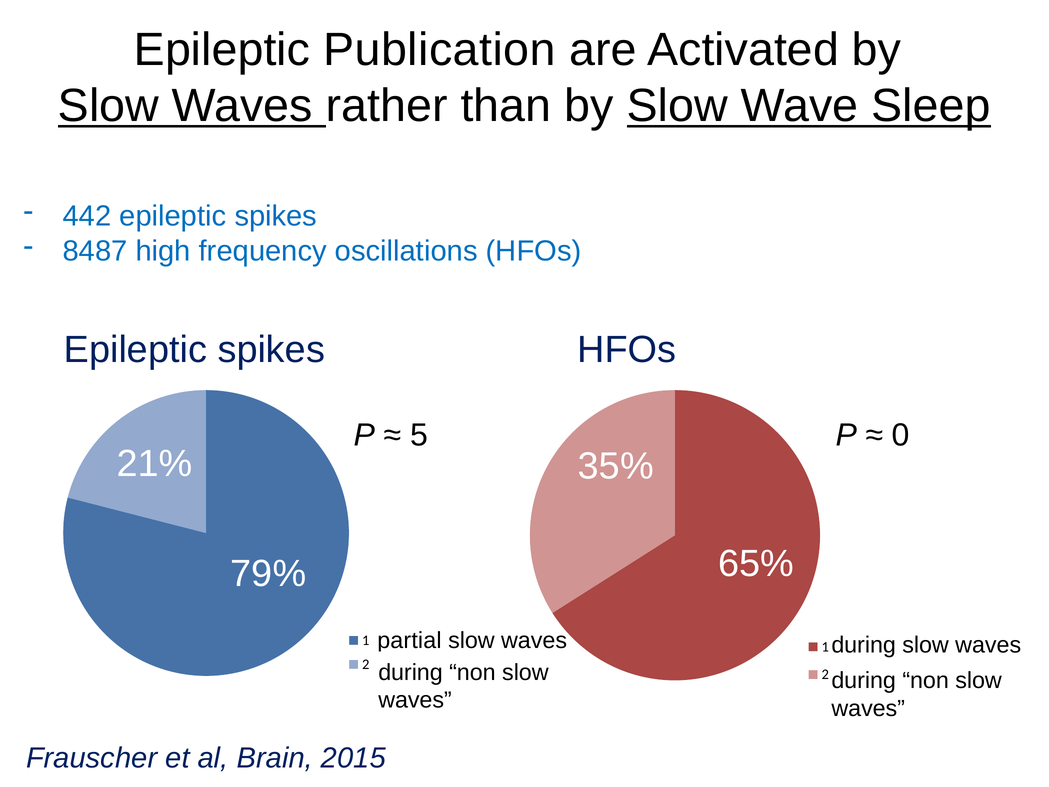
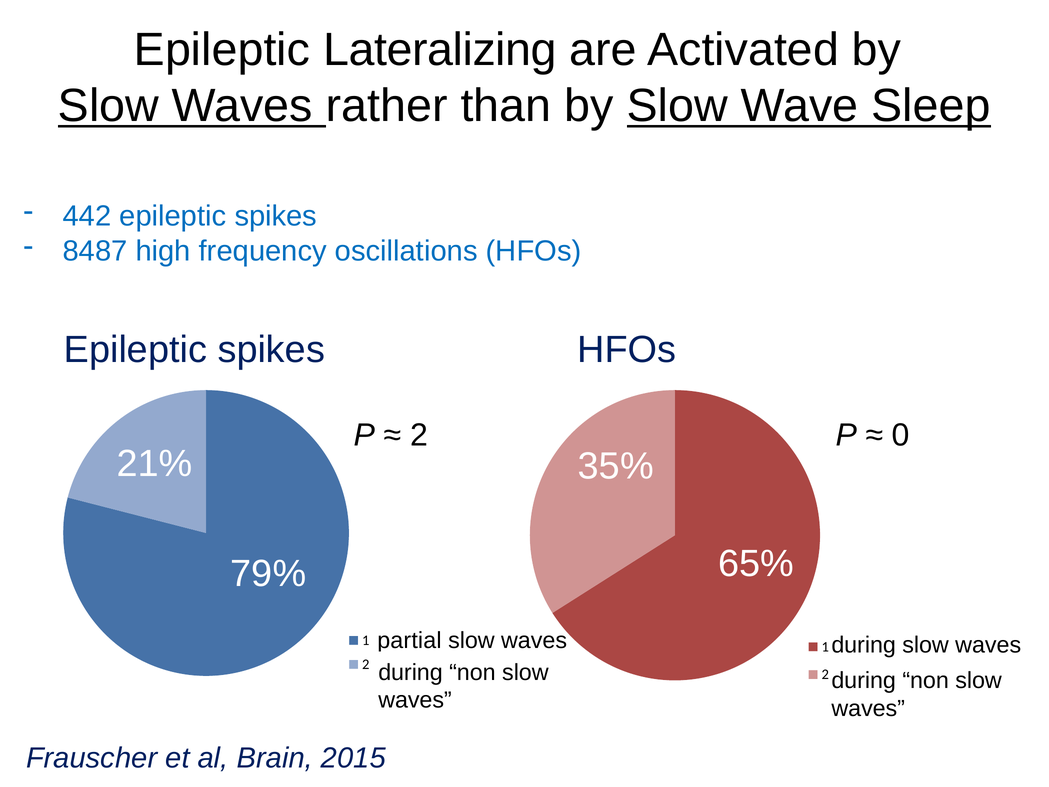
Publication: Publication -> Lateralizing (440, 50)
5: 5 -> 2 (419, 435)
